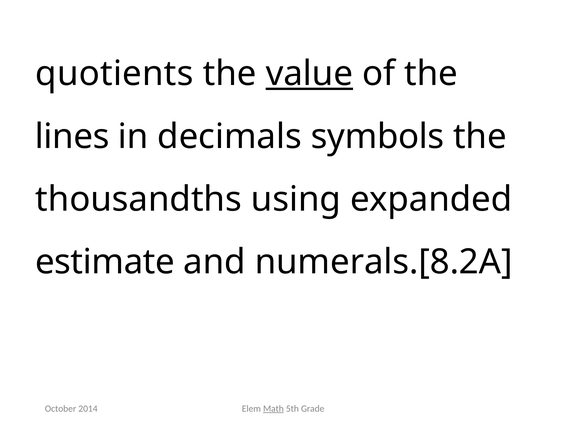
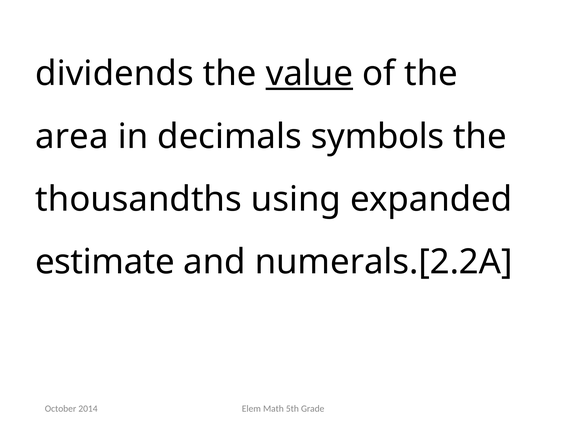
quotients: quotients -> dividends (115, 74)
lines: lines -> area (72, 136)
numerals.[8.2A: numerals.[8.2A -> numerals.[2.2A (384, 262)
Math underline: present -> none (273, 408)
